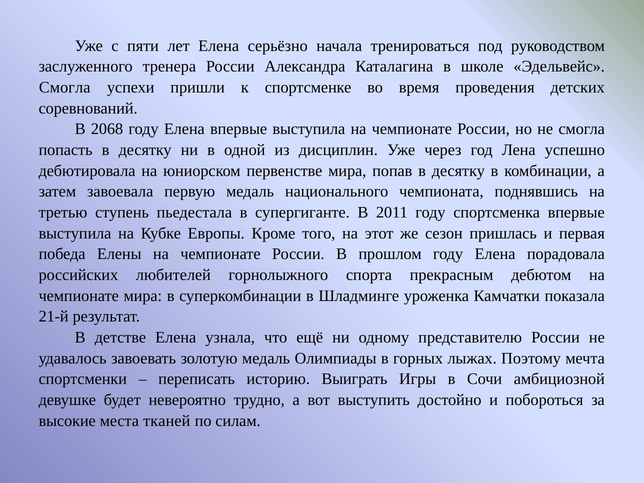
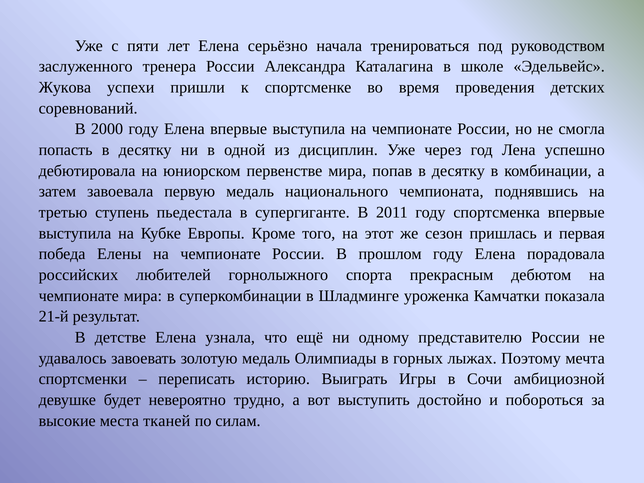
Смогла: Смогла -> Жукова (65, 87)
2068: 2068 -> 2000 (107, 129)
